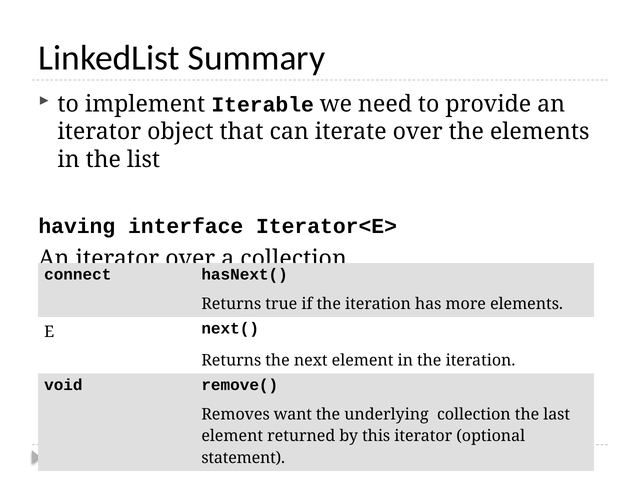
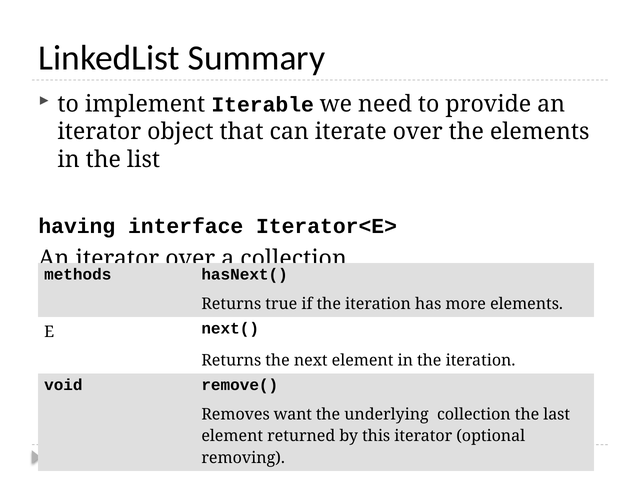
connect: connect -> methods (78, 274)
statement: statement -> removing (243, 458)
